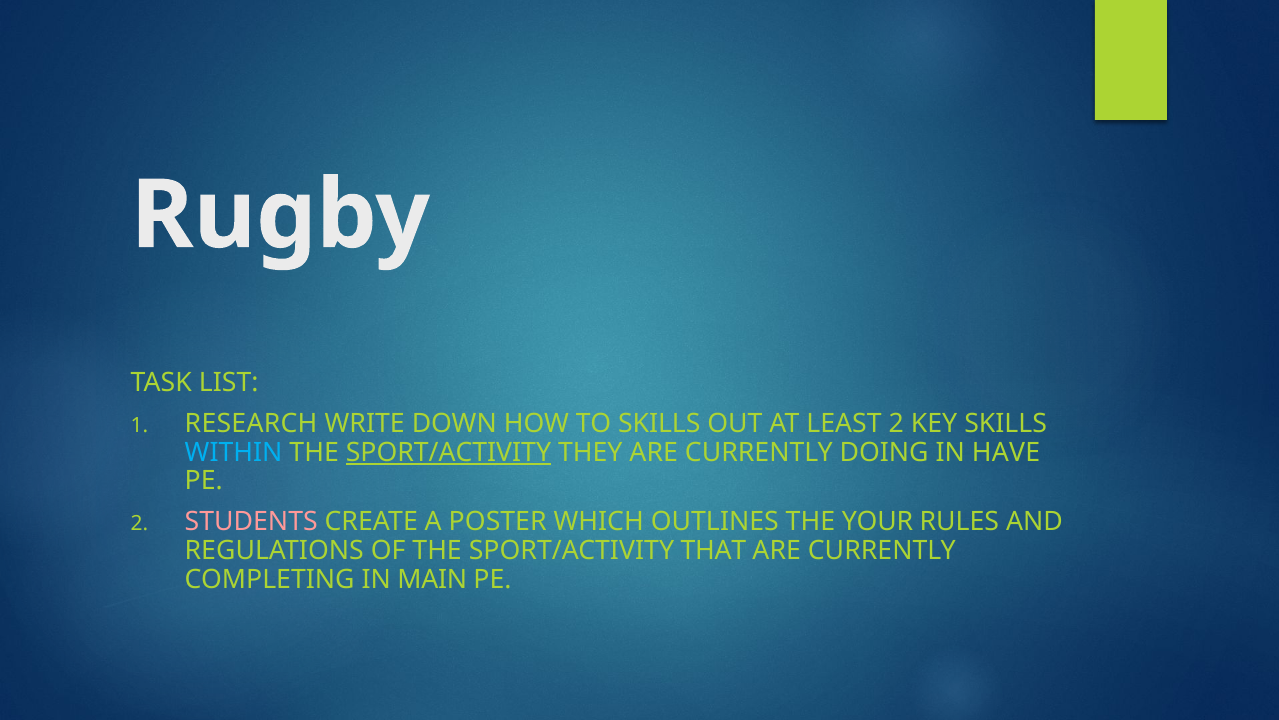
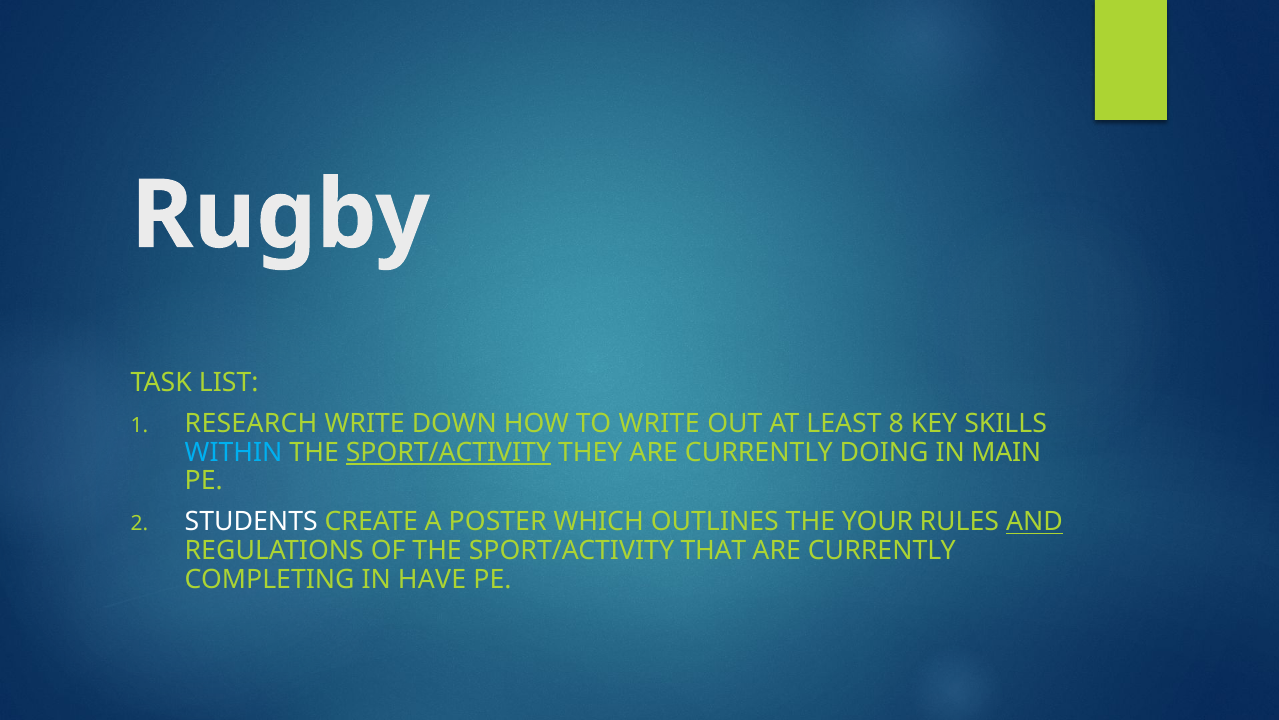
TO SKILLS: SKILLS -> WRITE (659, 423)
LEAST 2: 2 -> 8 (896, 423)
HAVE: HAVE -> MAIN (1006, 452)
STUDENTS colour: pink -> white (251, 521)
AND underline: none -> present (1035, 521)
MAIN: MAIN -> HAVE (432, 579)
